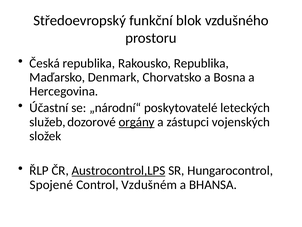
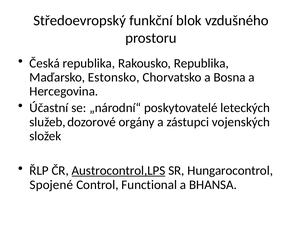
Denmark: Denmark -> Estonsko (114, 77)
orgány underline: present -> none (137, 122)
Vzdušném: Vzdušném -> Functional (149, 184)
